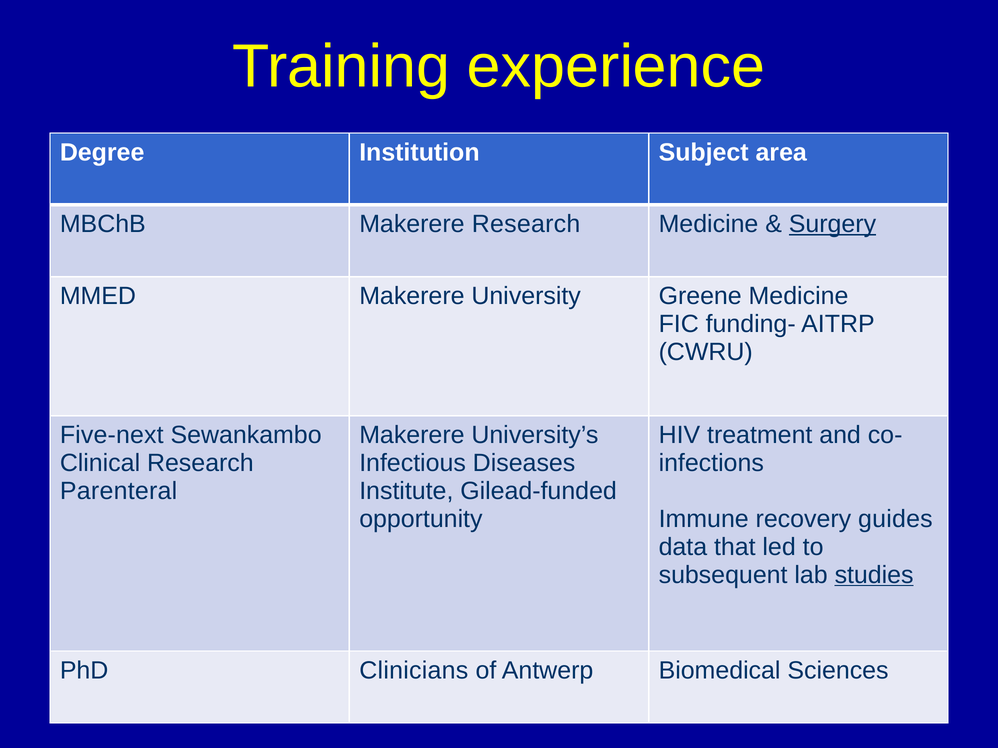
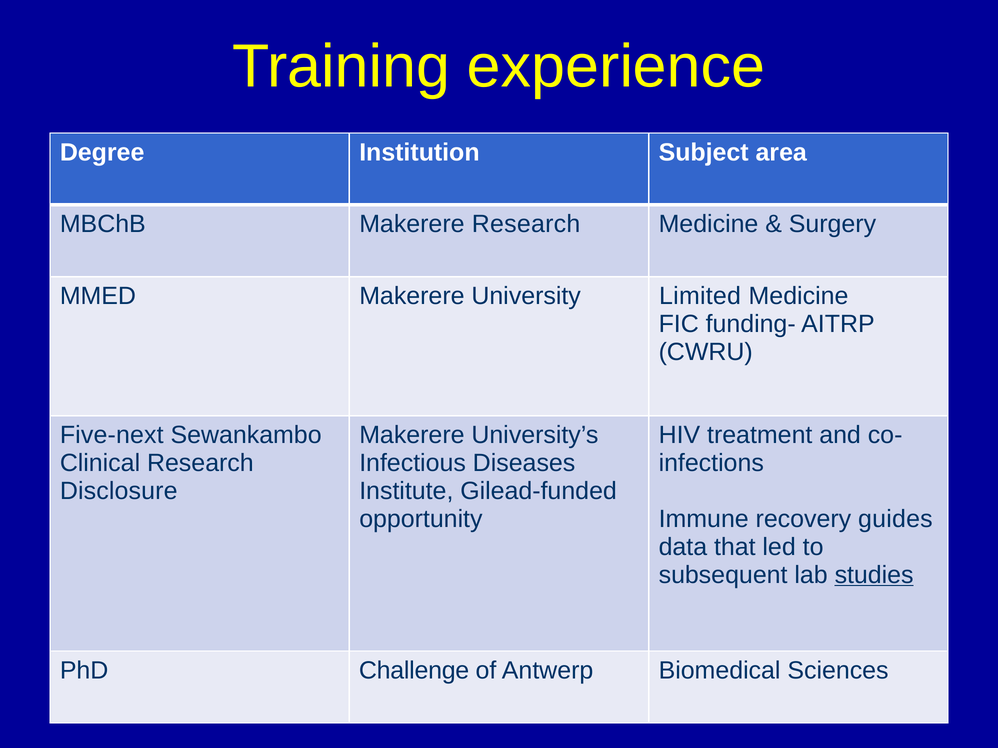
Surgery underline: present -> none (832, 224)
Greene: Greene -> Limited (700, 296)
Parenteral: Parenteral -> Disclosure (119, 491)
Clinicians: Clinicians -> Challenge (414, 671)
